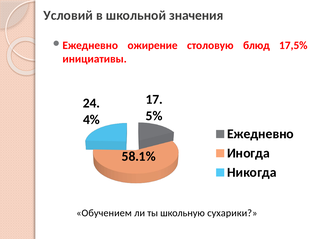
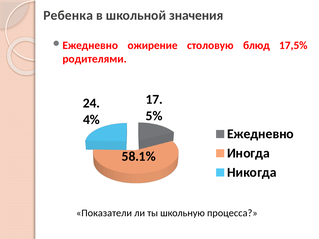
Условий: Условий -> Ребенка (68, 15)
инициативы: инициативы -> родителями (95, 59)
Обучением: Обучением -> Показатели (104, 213)
сухарики: сухарики -> процесса (232, 213)
